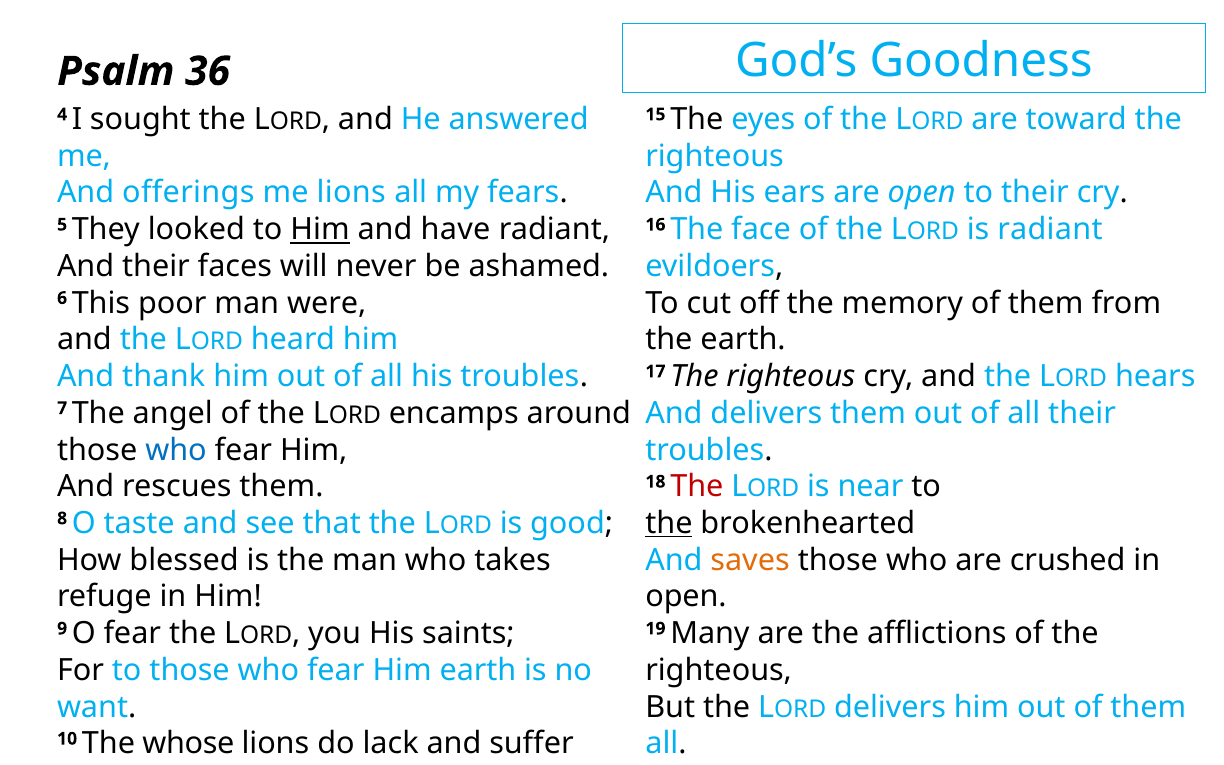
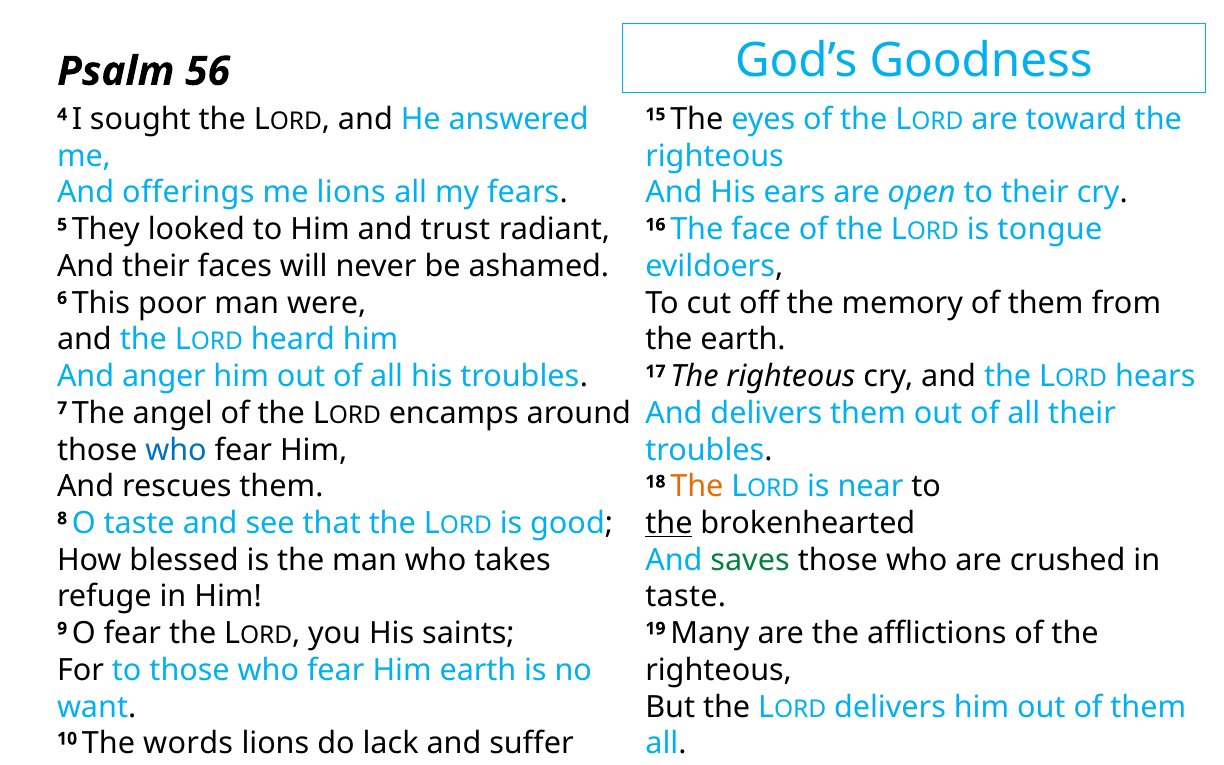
36: 36 -> 56 (208, 71)
Him underline: present -> none (320, 230)
have: have -> trust (455, 230)
is radiant: radiant -> tongue (1050, 230)
thank: thank -> anger (164, 376)
The colour: red -> orange (697, 487)
saves colour: orange -> green (750, 560)
open: open -> taste (686, 597)
whose: whose -> words (188, 744)
